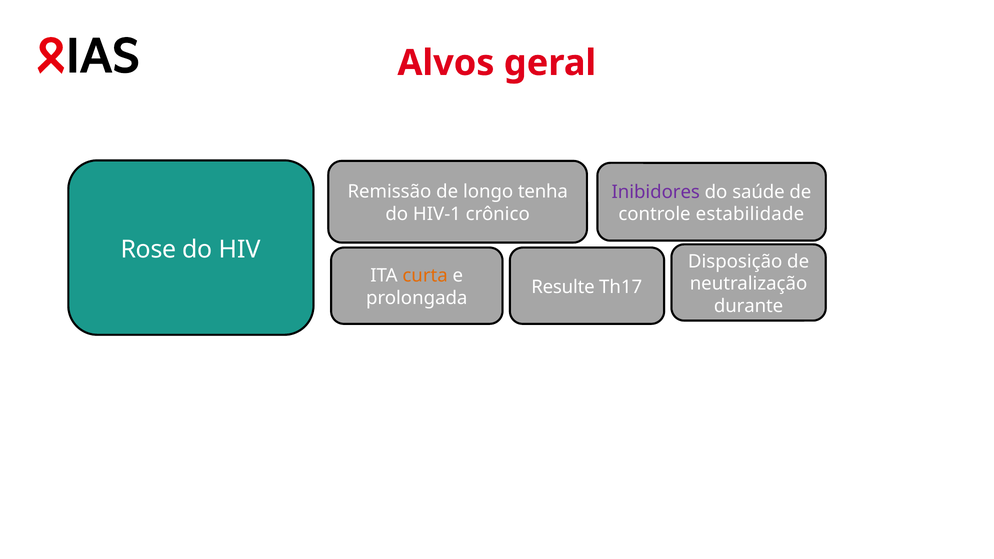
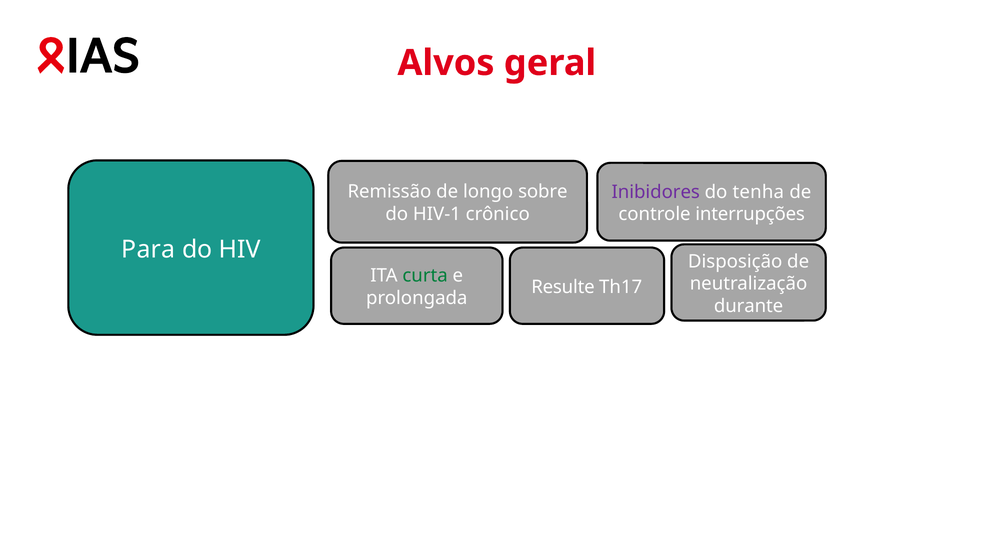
tenha: tenha -> sobre (543, 192)
saúde: saúde -> tenha (758, 192)
estabilidade: estabilidade -> interrupções (750, 214)
Rose: Rose -> Para (148, 249)
curta colour: orange -> green (425, 276)
